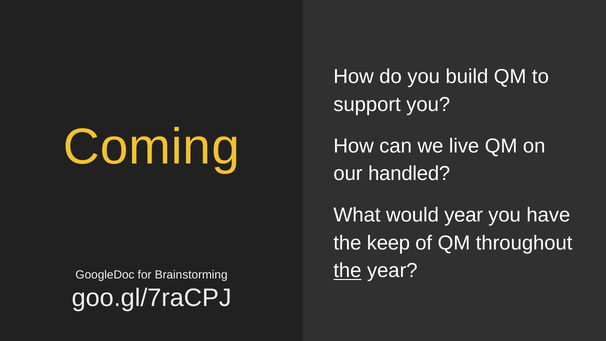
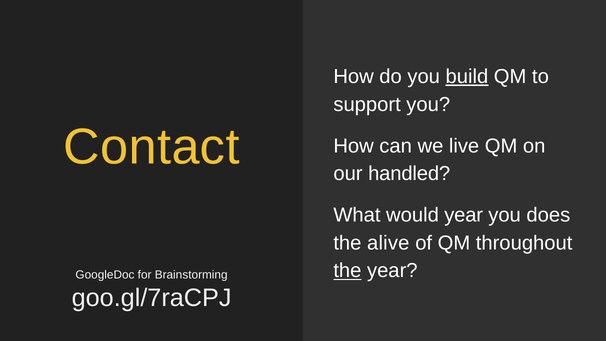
build underline: none -> present (467, 77)
Coming: Coming -> Contact (151, 147)
have: have -> does (548, 215)
keep: keep -> alive (388, 243)
